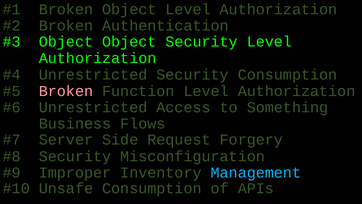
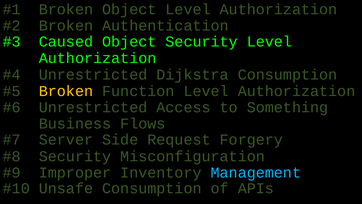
Object: Object -> Caused (66, 42)
Unrestricted Security: Security -> Dijkstra (193, 75)
Broken colour: pink -> yellow (66, 91)
